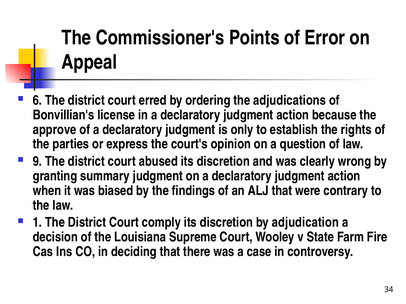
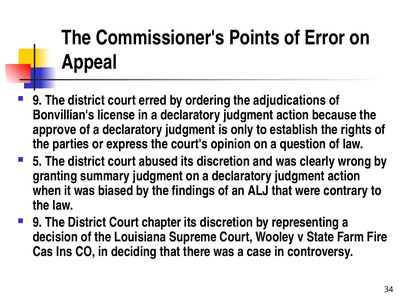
6: 6 -> 9 (37, 101)
9: 9 -> 5 (37, 162)
1: 1 -> 9 (37, 223)
comply: comply -> chapter (161, 223)
adjudication: adjudication -> representing (305, 223)
